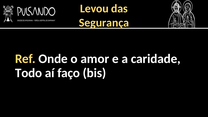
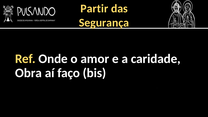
Levou: Levou -> Partir (94, 9)
Todo: Todo -> Obra (28, 73)
